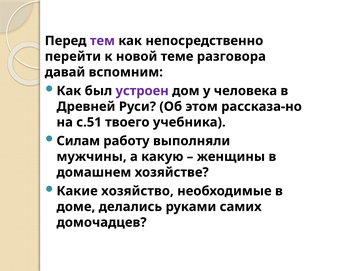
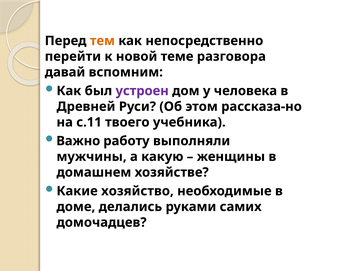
тем colour: purple -> orange (102, 41)
с.51: с.51 -> с.11 (89, 122)
Силам: Силам -> Важно (78, 141)
